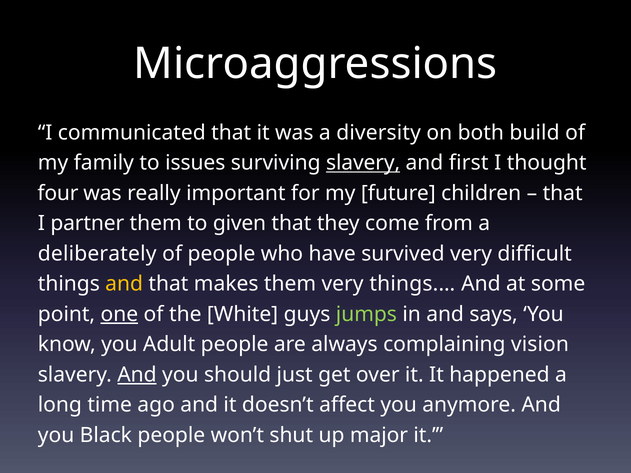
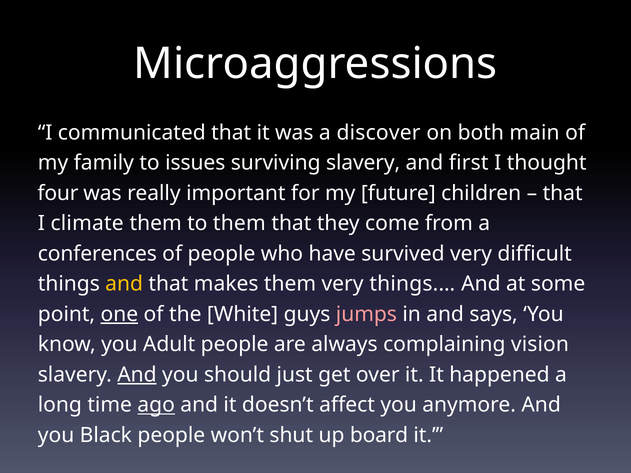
diversity: diversity -> discover (379, 133)
build: build -> main (534, 133)
slavery underline: present -> none (363, 163)
partner: partner -> climate (87, 224)
to given: given -> them (239, 224)
deliberately: deliberately -> conferences (97, 254)
jumps colour: light green -> pink (366, 314)
ago underline: none -> present (156, 405)
major: major -> board (379, 436)
